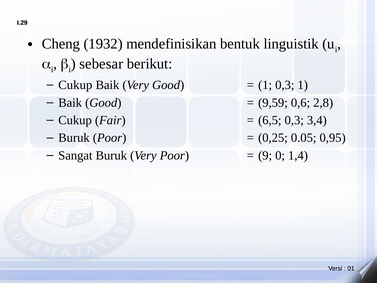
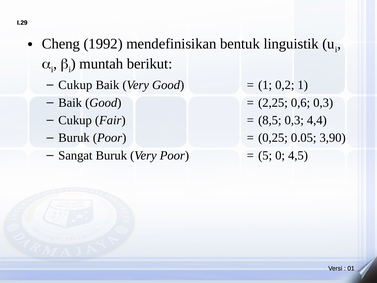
1932: 1932 -> 1992 (103, 44)
sebesar: sebesar -> muntah (101, 64)
1 0,3: 0,3 -> 0,2 (285, 85)
9,59: 9,59 -> 2,25 (273, 103)
0,6 2,8: 2,8 -> 0,3 (323, 103)
6,5: 6,5 -> 8,5 (270, 120)
3,4: 3,4 -> 4,4 (317, 120)
0,95: 0,95 -> 3,90 (333, 138)
9: 9 -> 5 (265, 155)
1,4: 1,4 -> 4,5 (298, 155)
